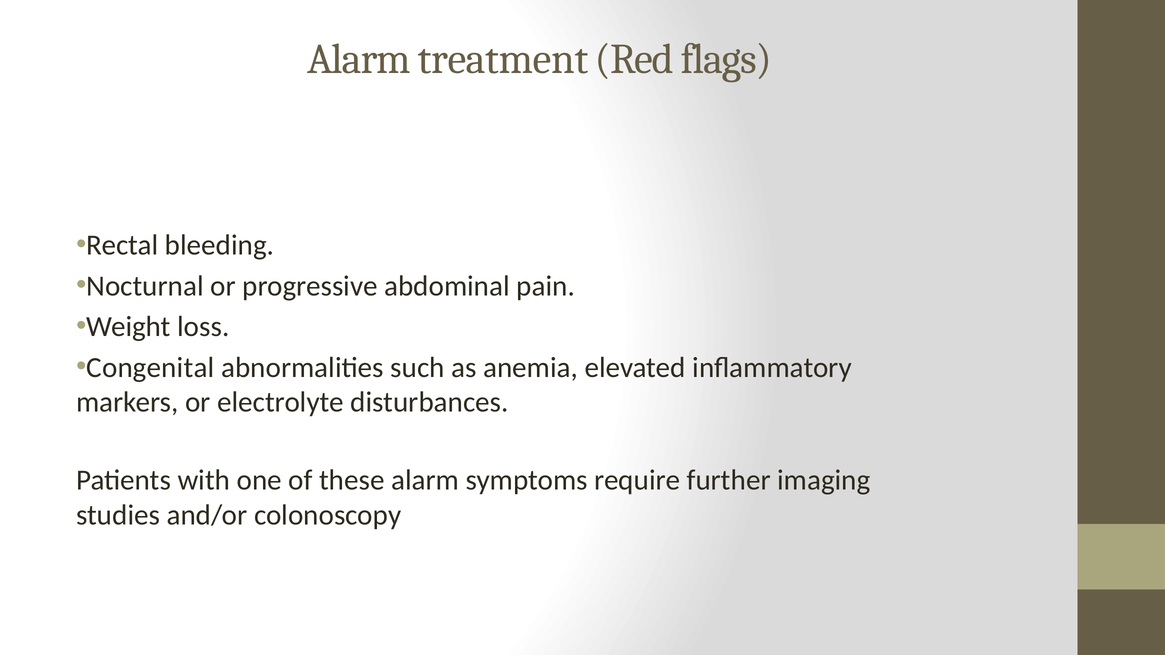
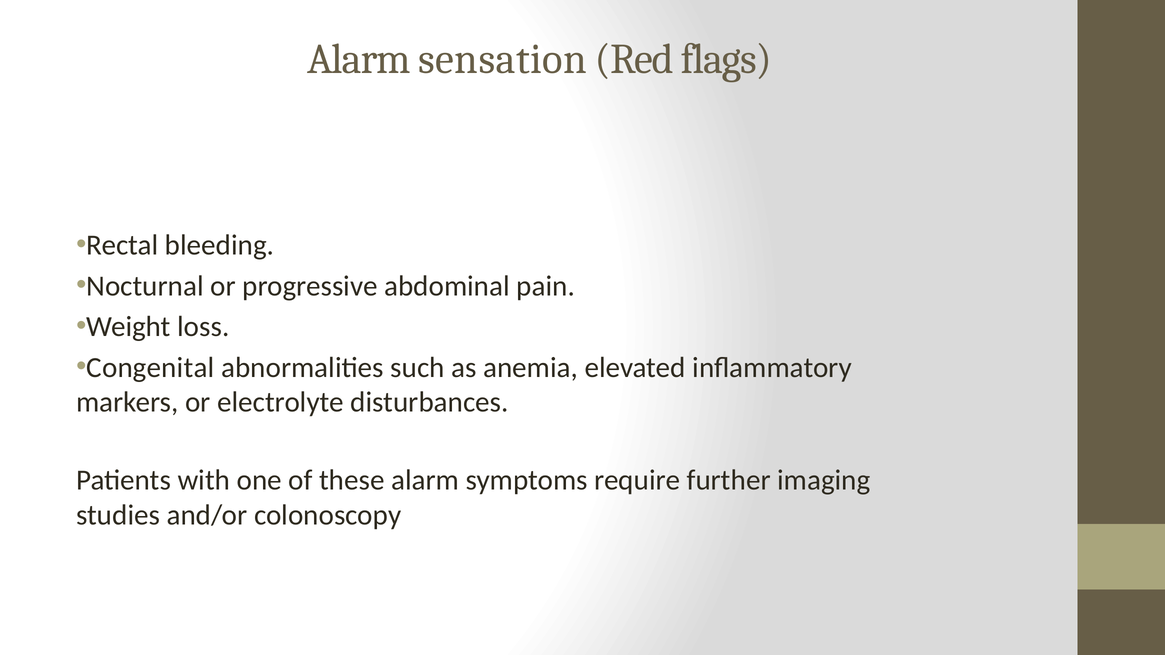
treatment: treatment -> sensation (503, 59)
